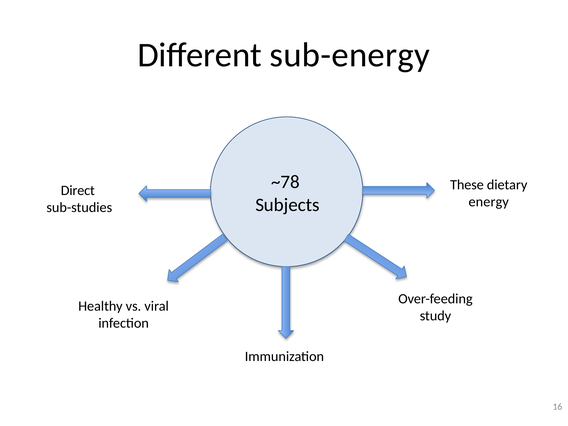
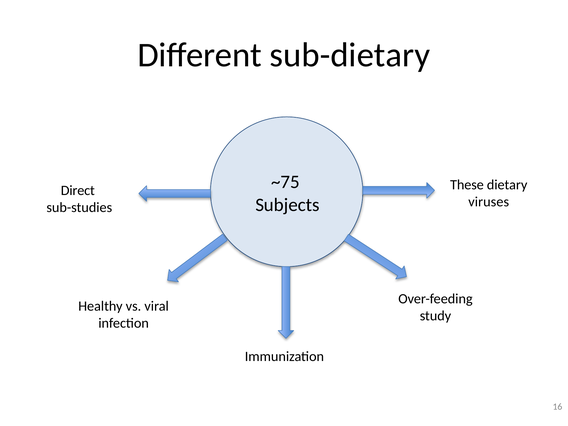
sub-energy: sub-energy -> sub-dietary (350, 55)
~78: ~78 -> ~75 (285, 182)
energy: energy -> viruses (489, 202)
